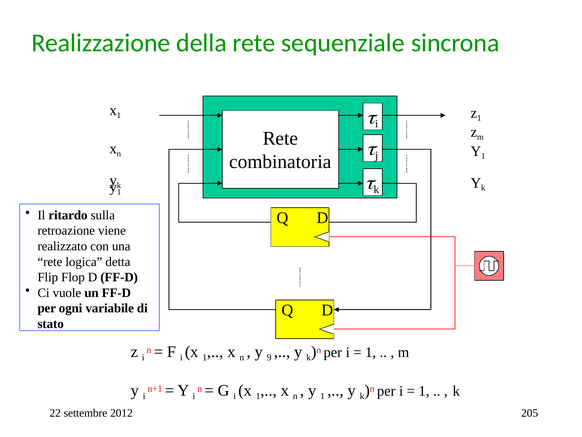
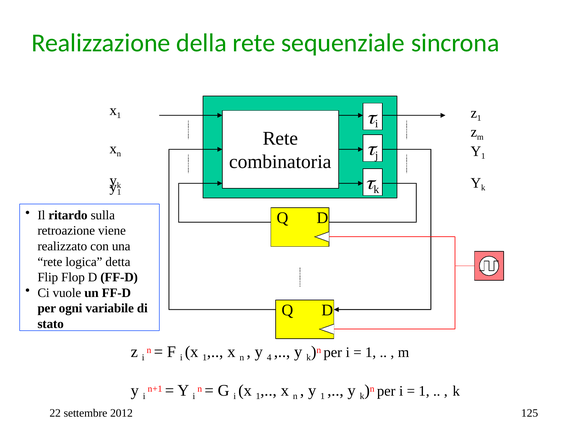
9: 9 -> 4 (269, 357)
205: 205 -> 125 (530, 413)
